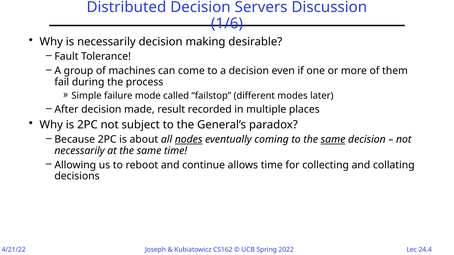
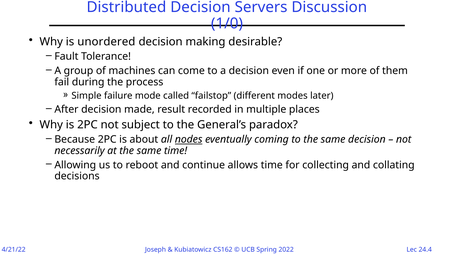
1/6: 1/6 -> 1/0 (227, 24)
is necessarily: necessarily -> unordered (106, 42)
same underline: present -> none (333, 140)
